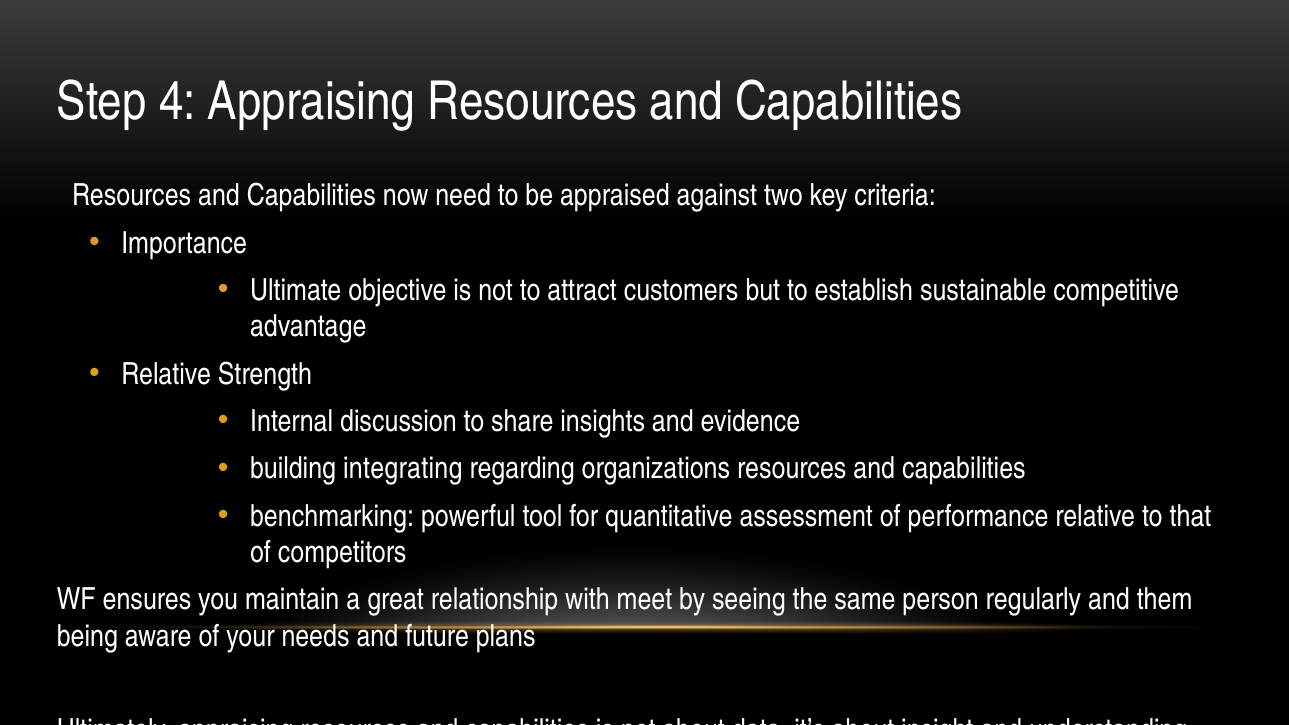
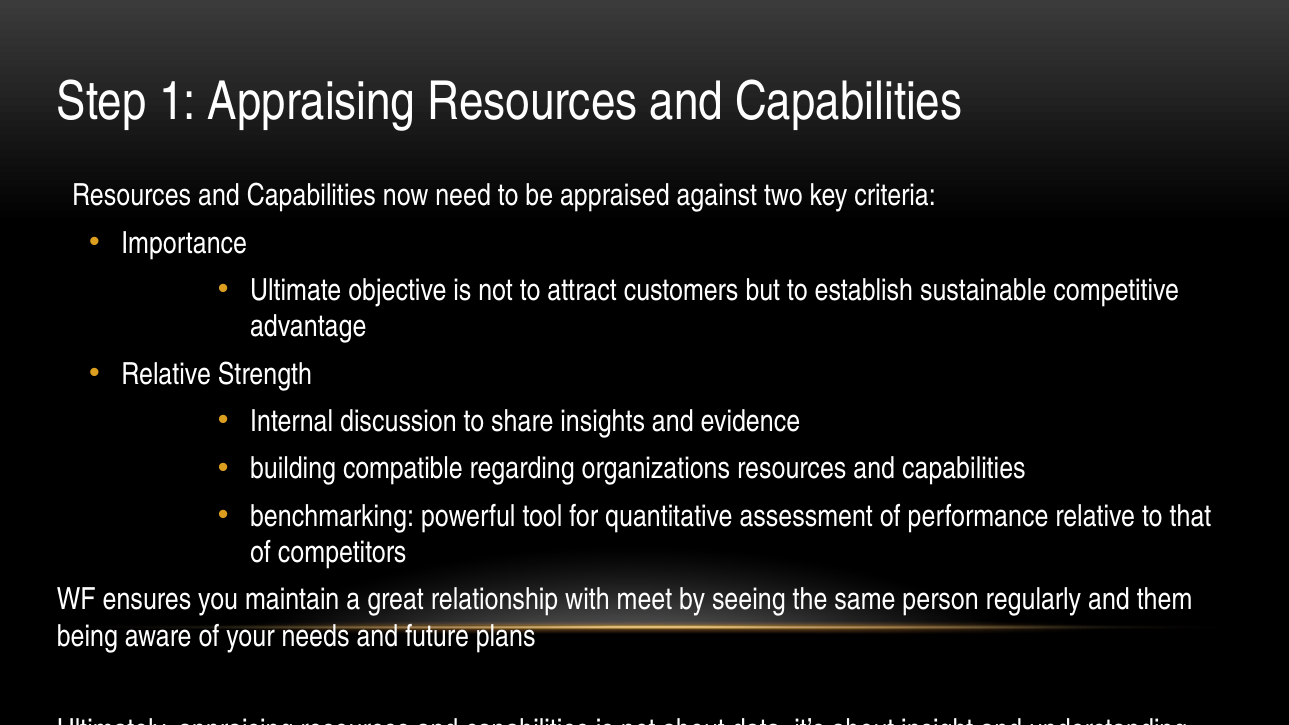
4: 4 -> 1 (177, 102)
integrating: integrating -> compatible (403, 469)
